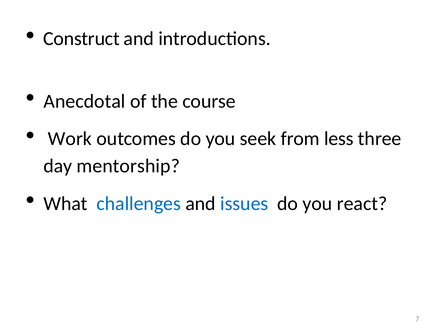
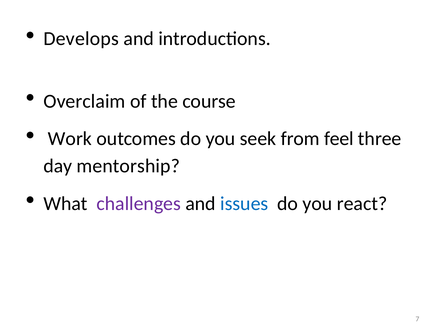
Construct: Construct -> Develops (81, 39)
Anecdotal: Anecdotal -> Overclaim (84, 101)
less: less -> feel (339, 139)
challenges colour: blue -> purple (139, 204)
